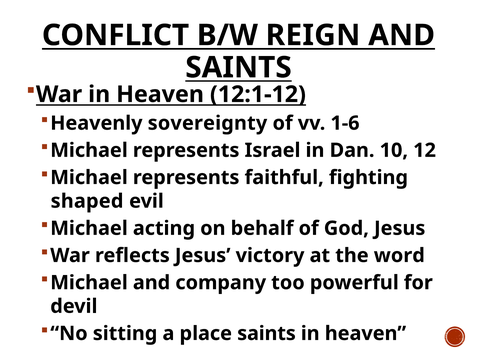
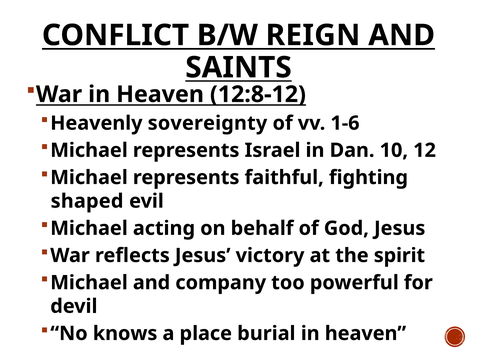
12:1-12: 12:1-12 -> 12:8-12 (258, 94)
word: word -> spirit (399, 255)
sitting: sitting -> knows (125, 333)
place saints: saints -> burial (266, 333)
